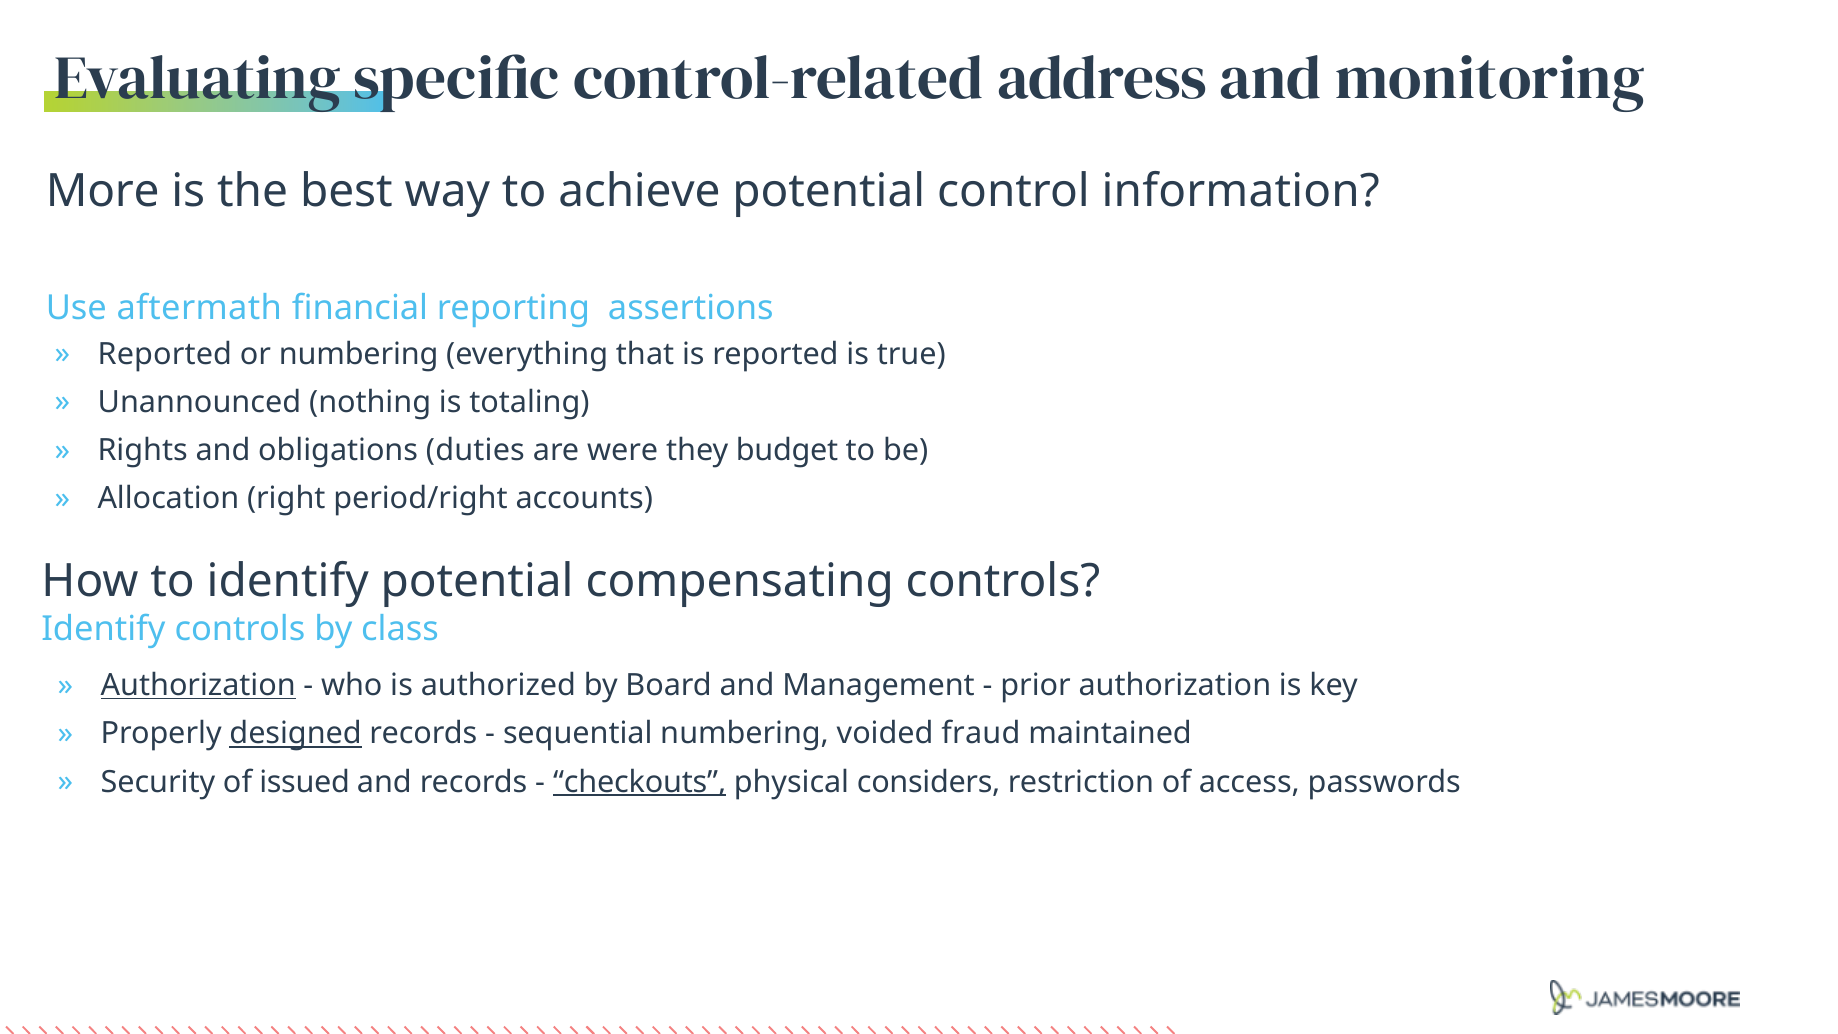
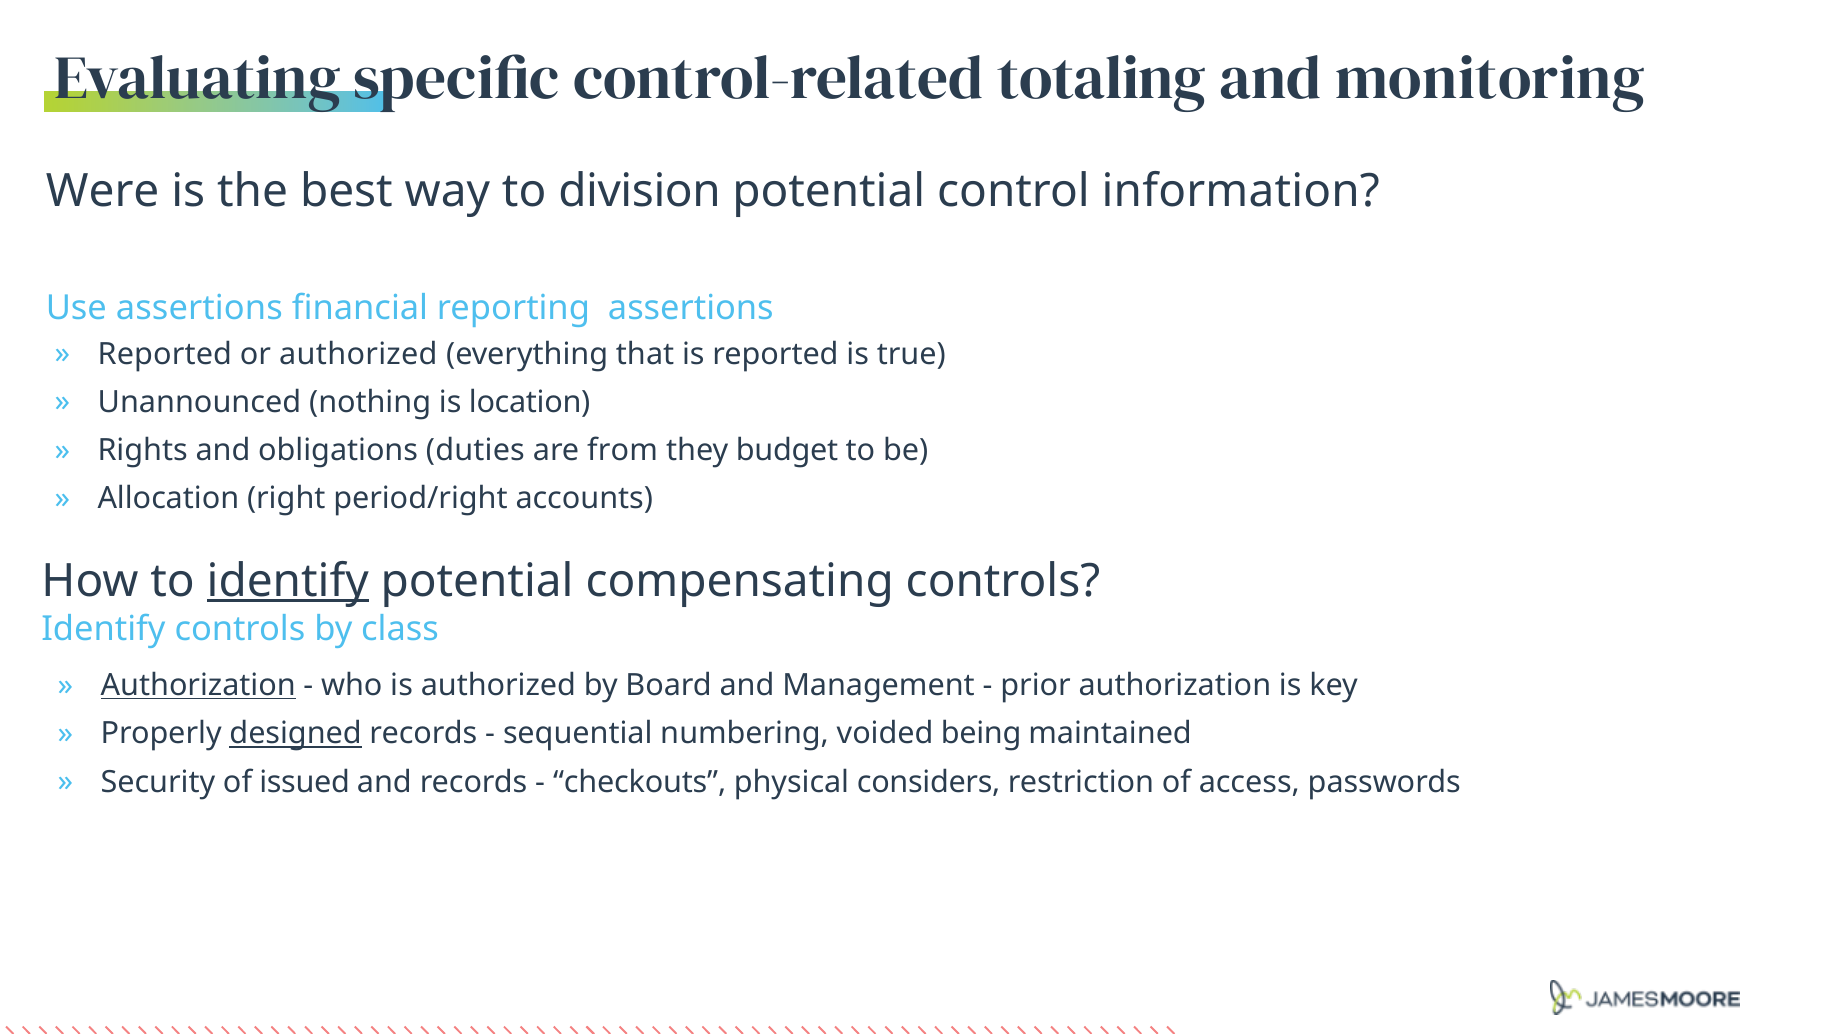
address: address -> totaling (1102, 78)
More: More -> Were (103, 192)
achieve: achieve -> division (640, 192)
Use aftermath: aftermath -> assertions (199, 308)
or numbering: numbering -> authorized (358, 354)
totaling: totaling -> location (530, 402)
were: were -> from (623, 450)
identify underline: none -> present (288, 581)
fraud: fraud -> being (981, 734)
checkouts underline: present -> none (640, 782)
